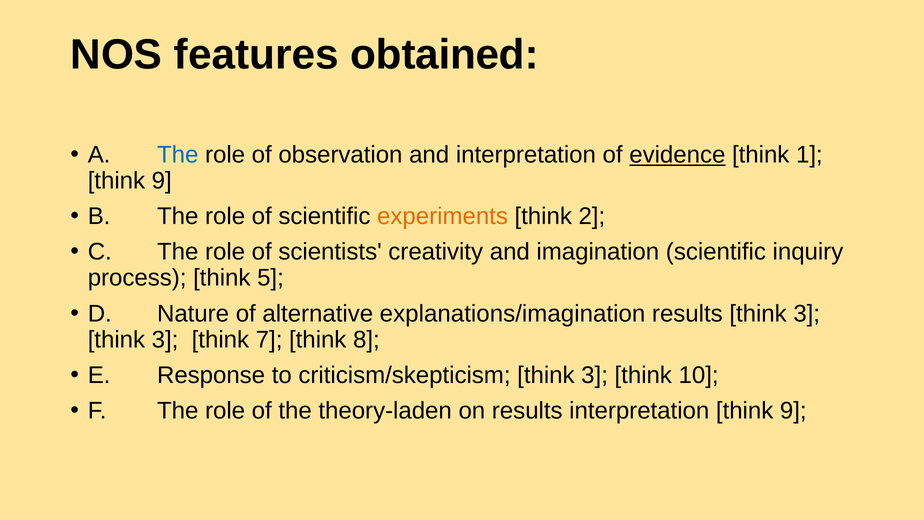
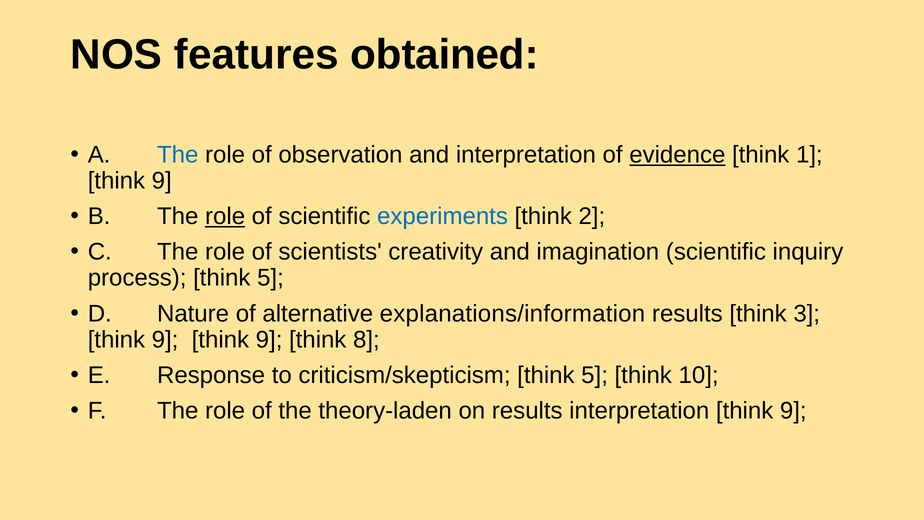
role underline: none -> present (225, 216)
experiments colour: orange -> blue (443, 216)
explanations/imagination: explanations/imagination -> explanations/information (512, 313)
3: 3 -> 9 (165, 339)
7: 7 -> 9 (269, 339)
criticism/skepticism think 3: 3 -> 5 (595, 375)
